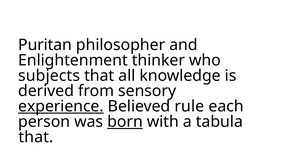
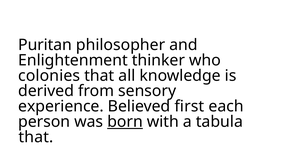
subjects: subjects -> colonies (49, 76)
experience underline: present -> none (61, 106)
rule: rule -> first (189, 106)
